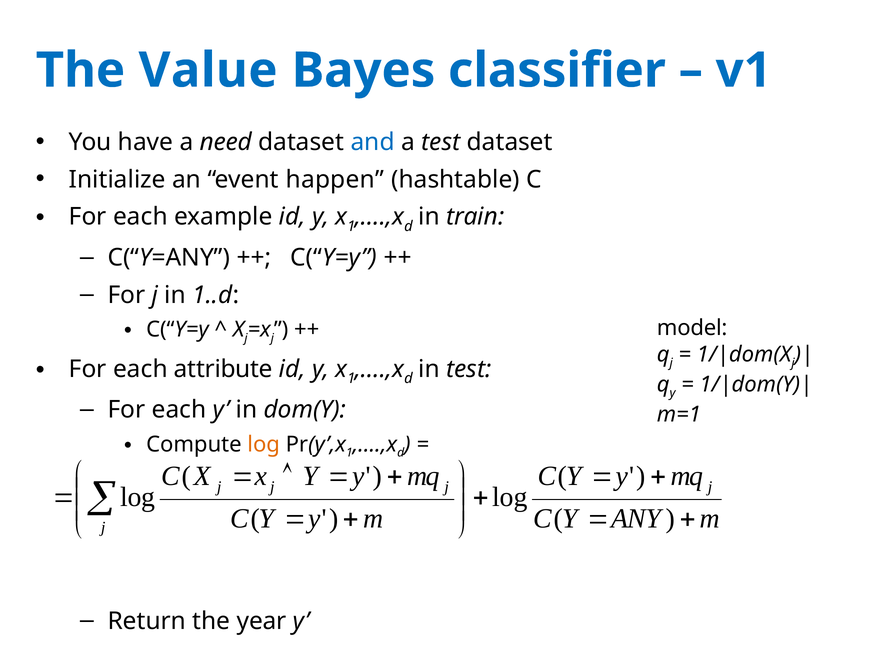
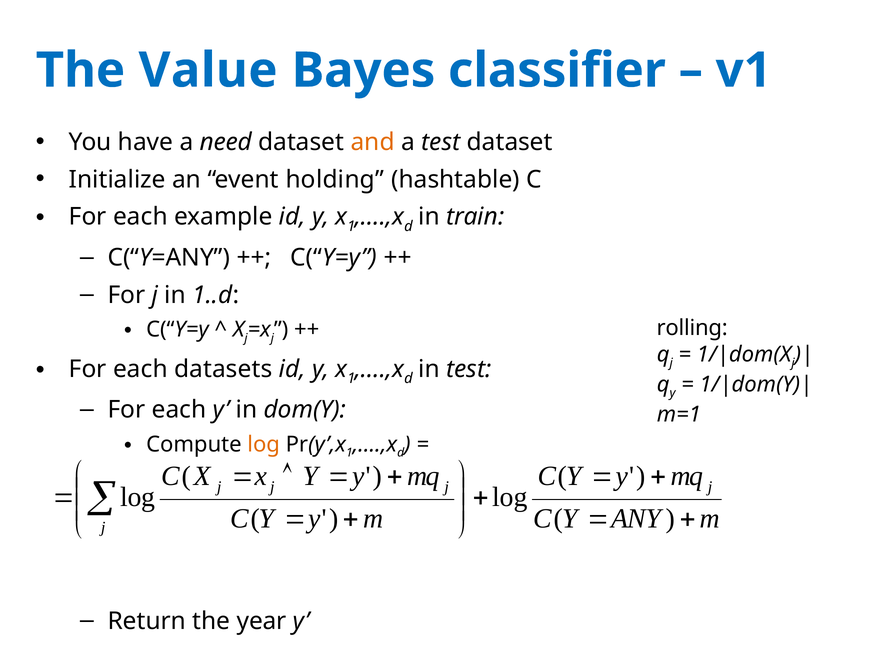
and colour: blue -> orange (373, 142)
happen: happen -> holding (335, 180)
model: model -> rolling (692, 328)
attribute: attribute -> datasets (223, 369)
